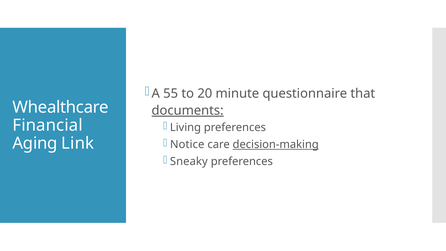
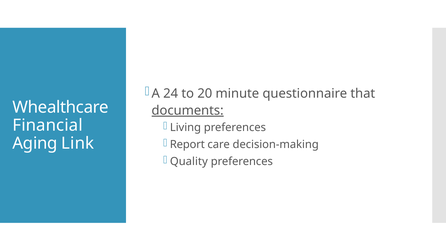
55: 55 -> 24 (171, 93)
Notice: Notice -> Report (187, 144)
decision-making underline: present -> none (276, 144)
Sneaky: Sneaky -> Quality (189, 161)
